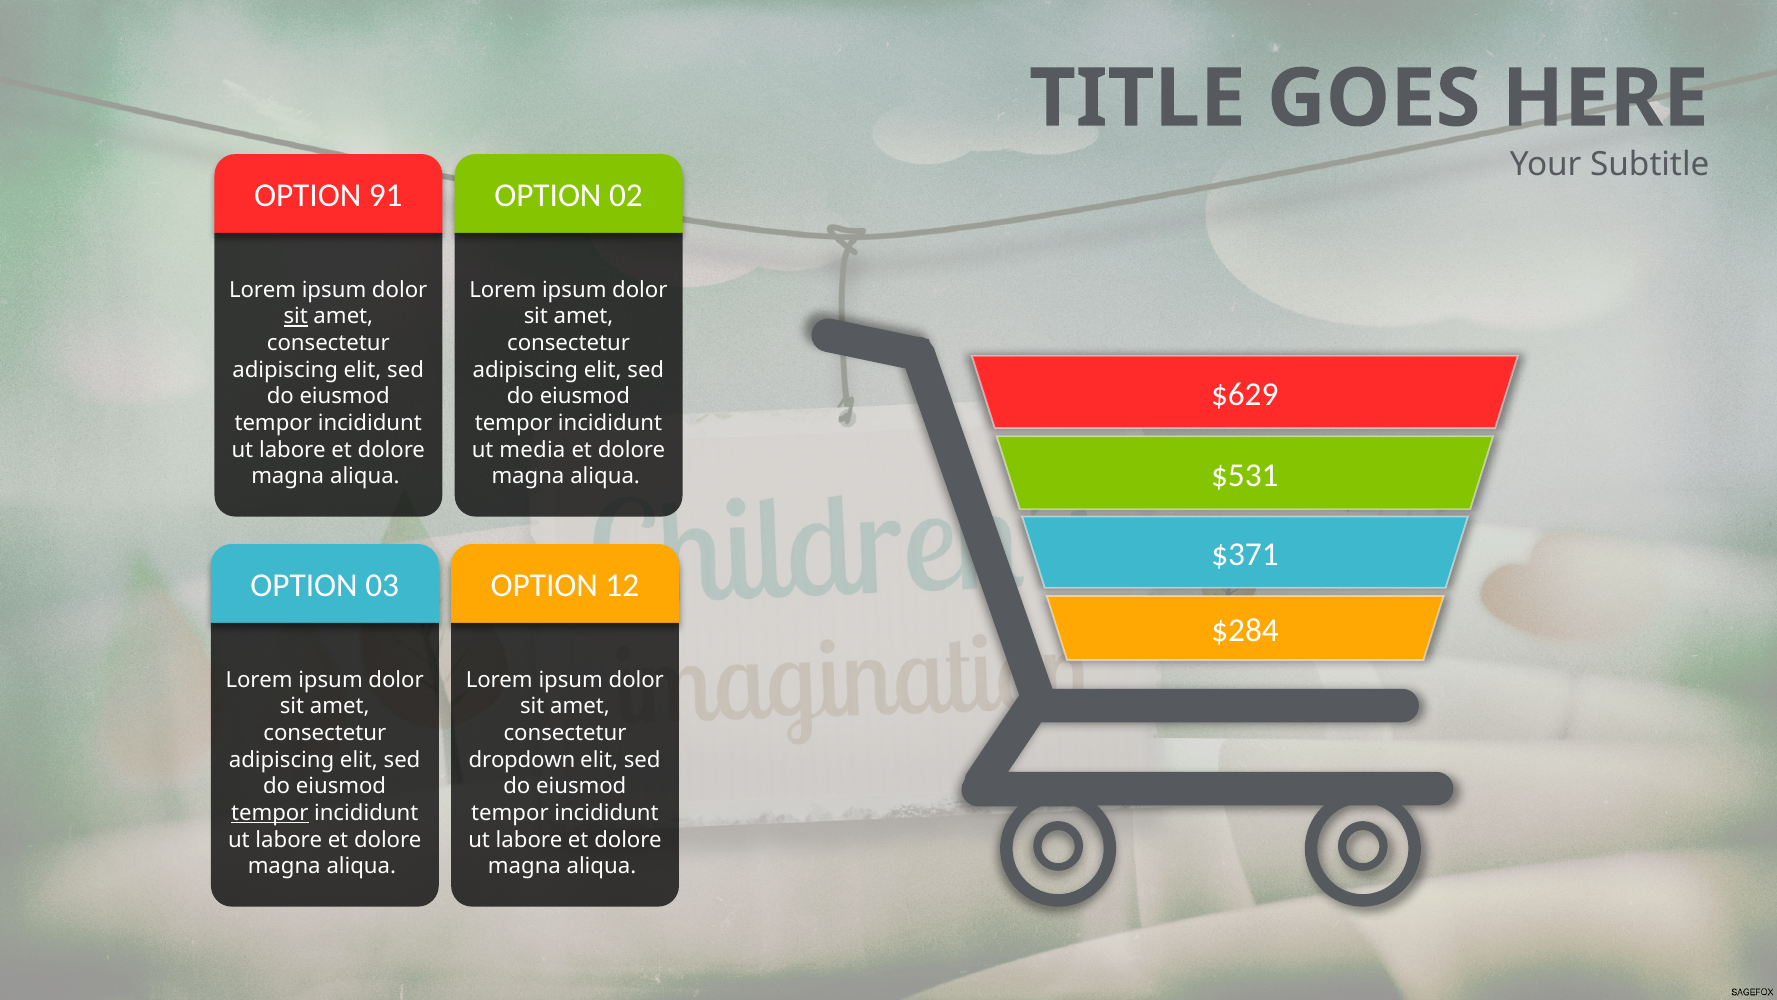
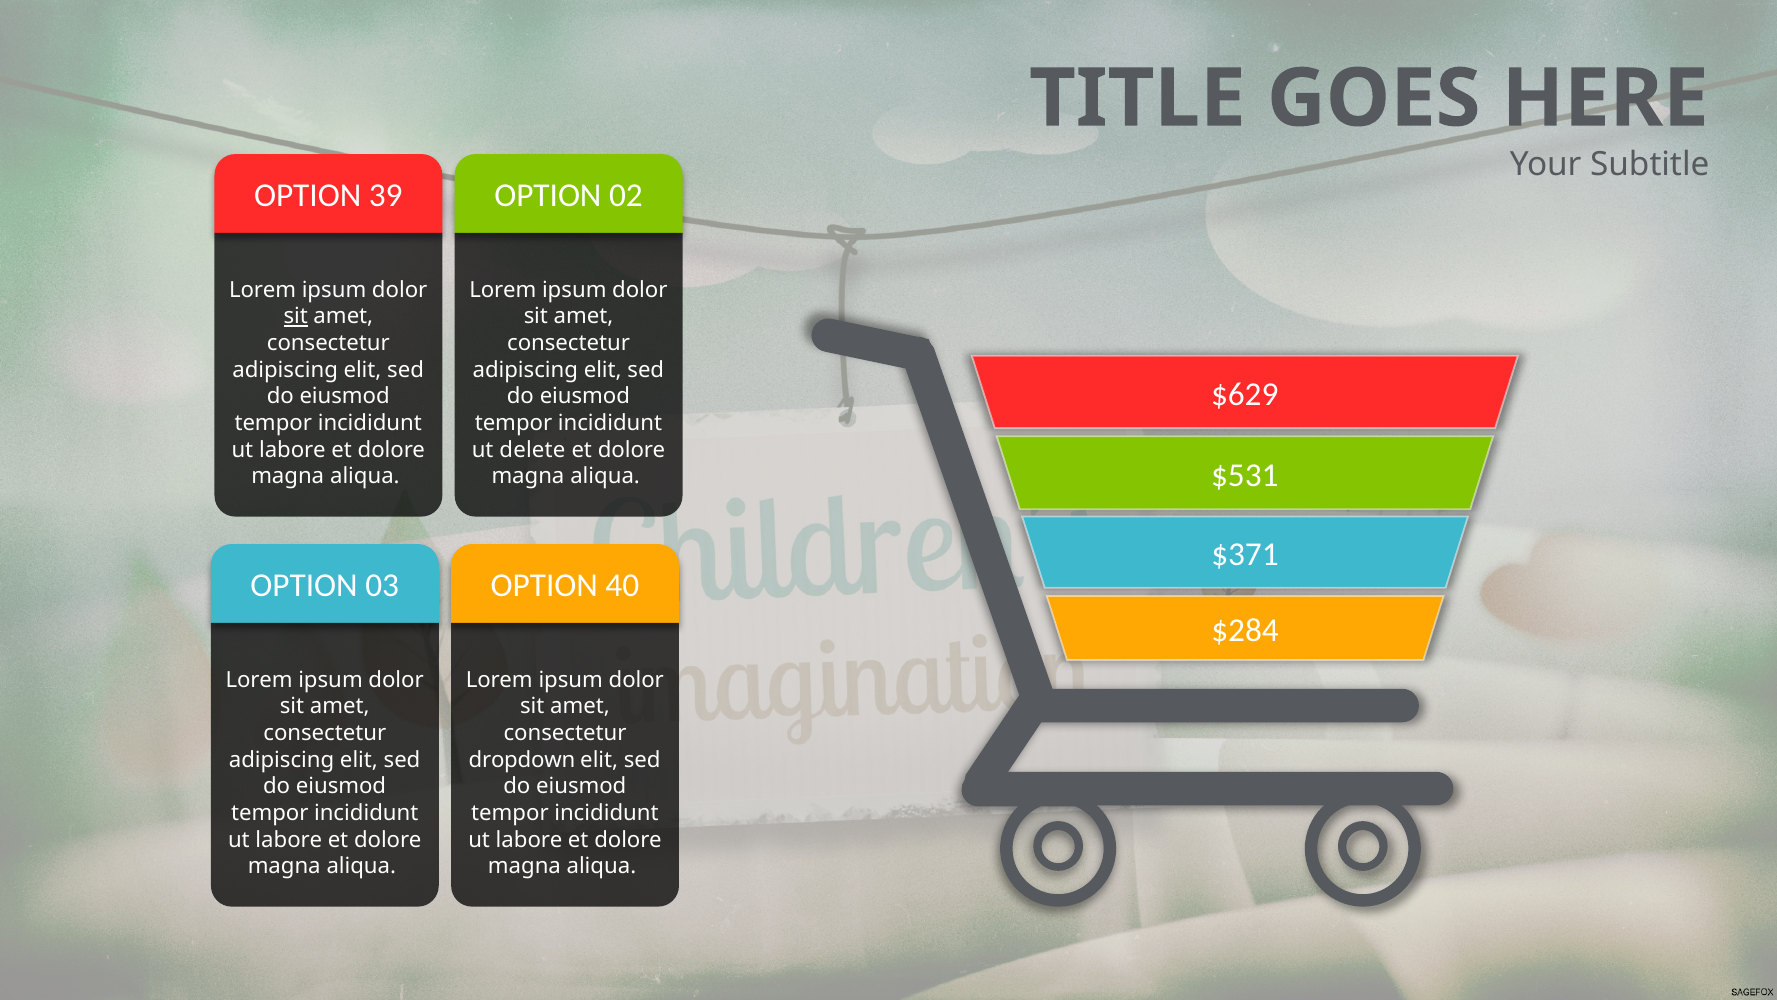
91: 91 -> 39 (386, 196)
media: media -> delete (532, 450)
12: 12 -> 40 (622, 585)
tempor underline: present -> none (270, 813)
